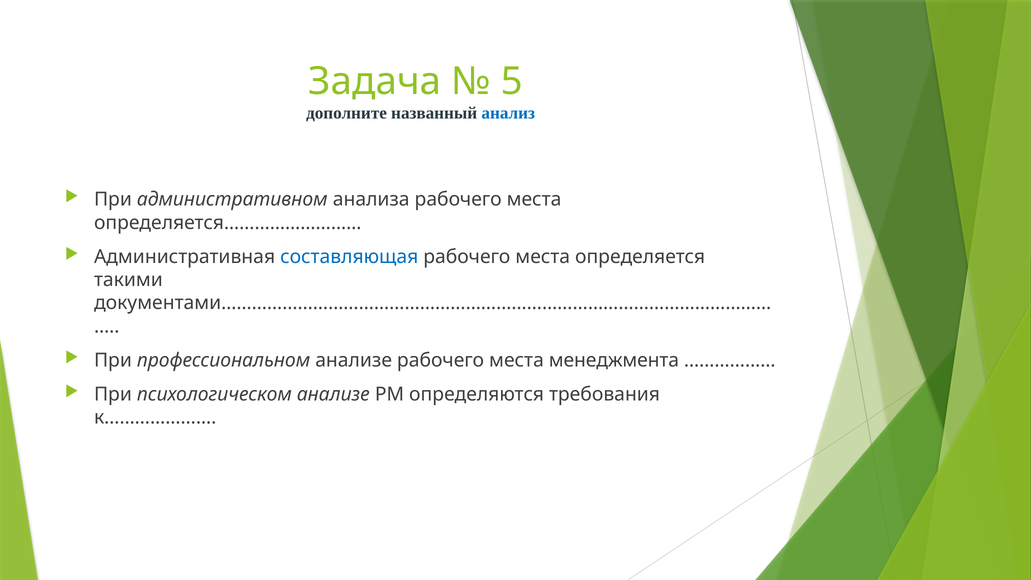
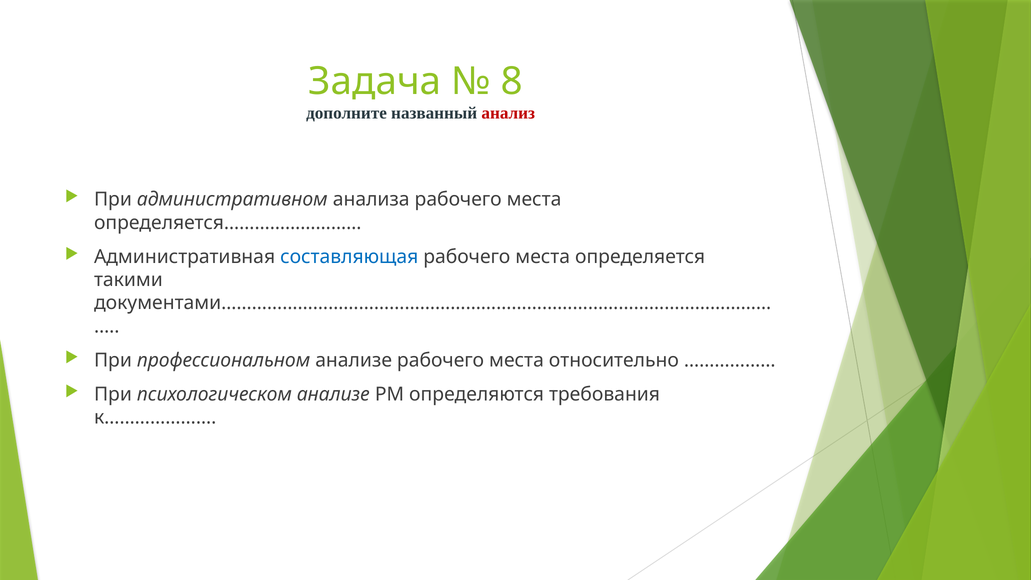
5: 5 -> 8 (512, 81)
анализ colour: blue -> red (508, 113)
менеджмента: менеджмента -> относительно (614, 360)
